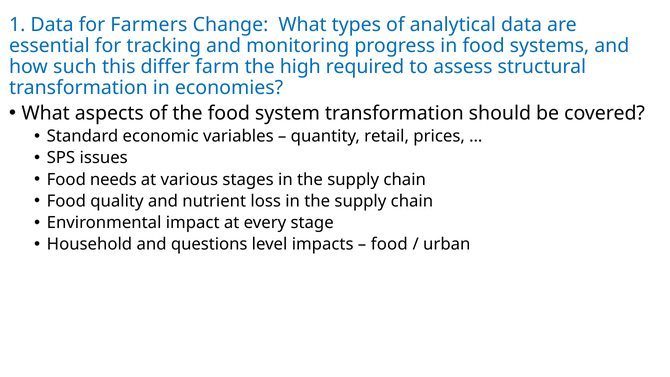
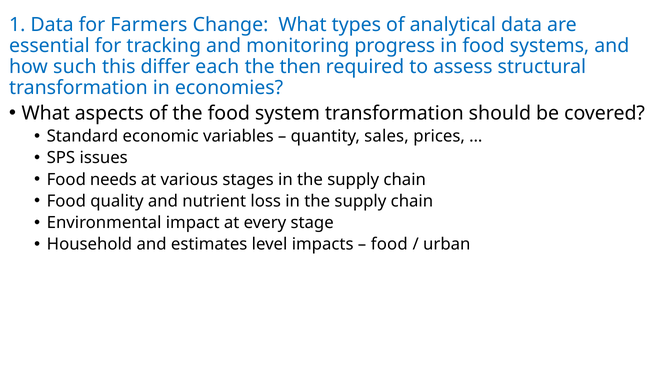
farm: farm -> each (217, 67)
high: high -> then (300, 67)
retail: retail -> sales (387, 136)
questions: questions -> estimates (209, 244)
